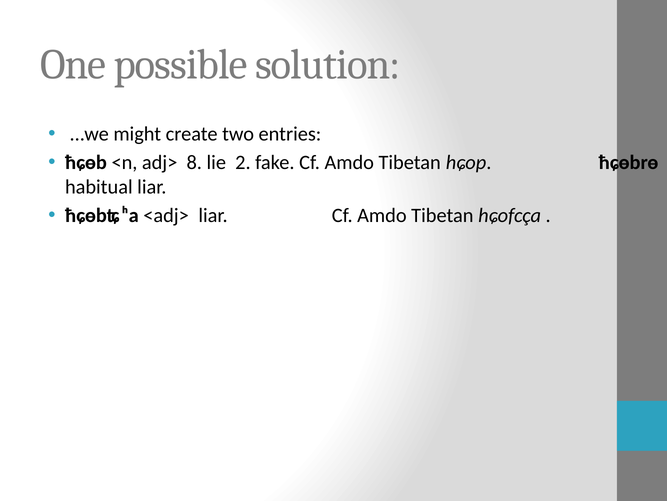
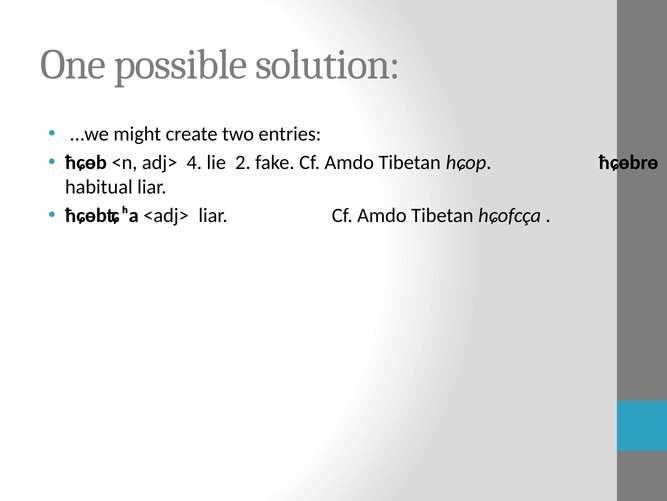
8: 8 -> 4 (194, 162)
